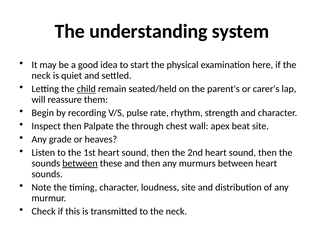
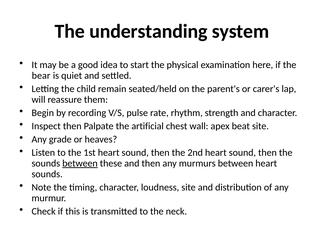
neck: neck -> bear (41, 76)
child underline: present -> none (86, 89)
through: through -> artificial (148, 126)
